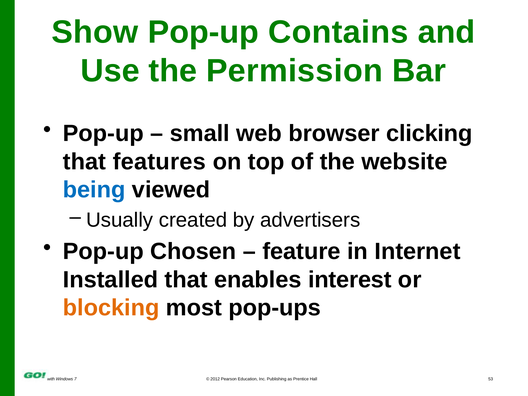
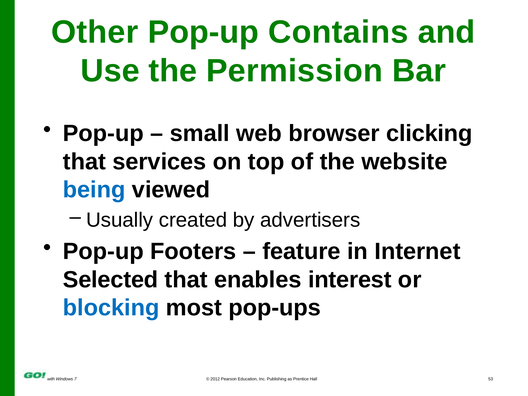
Show: Show -> Other (95, 32)
features: features -> services (159, 162)
Chosen: Chosen -> Footers (193, 251)
Installed: Installed -> Selected (111, 280)
blocking colour: orange -> blue (111, 308)
